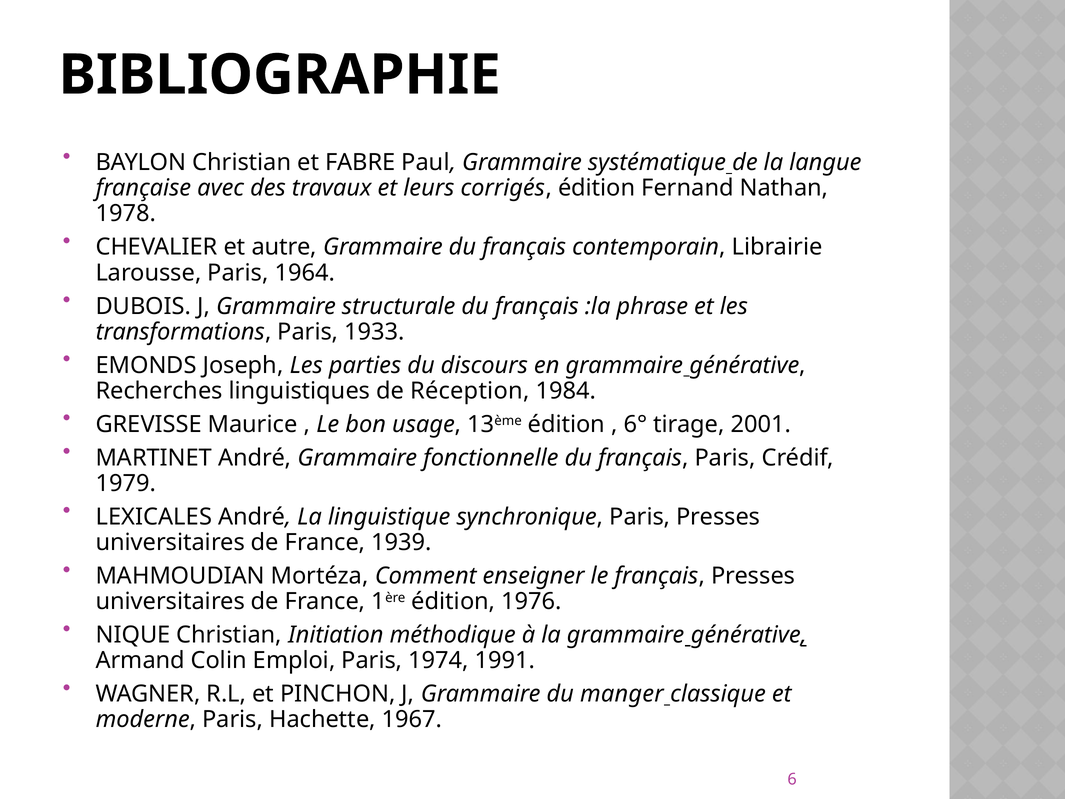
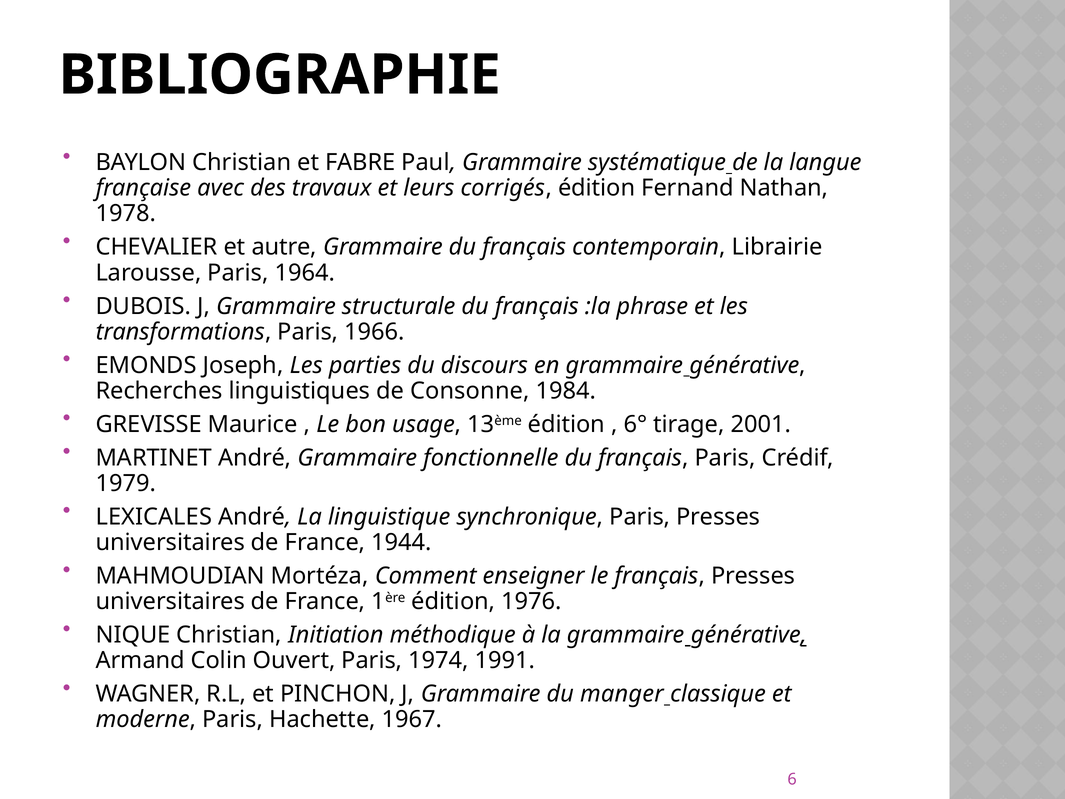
1933: 1933 -> 1966 (375, 332)
Réception: Réception -> Consonne (470, 391)
1939: 1939 -> 1944 (401, 542)
Emploi: Emploi -> Ouvert (294, 660)
